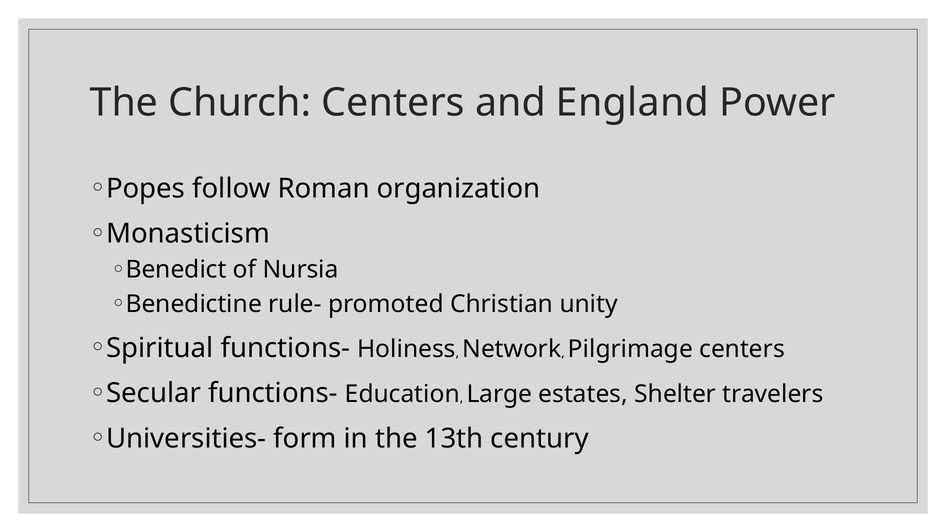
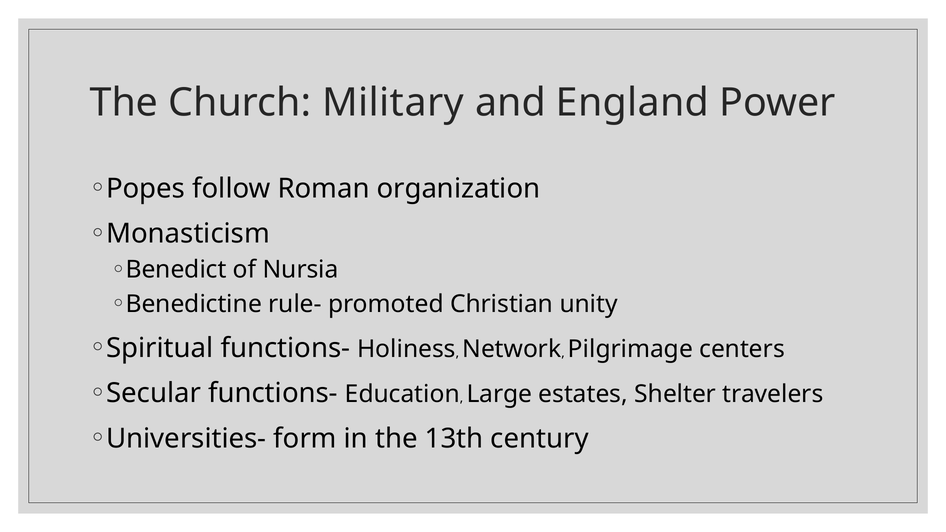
Church Centers: Centers -> Military (393, 103)
